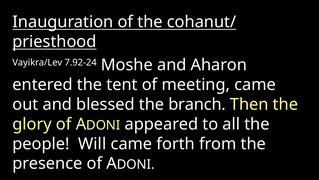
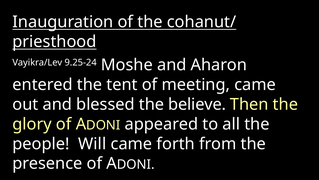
7.92-24: 7.92-24 -> 9.25-24 (81, 62)
branch: branch -> believe (197, 104)
